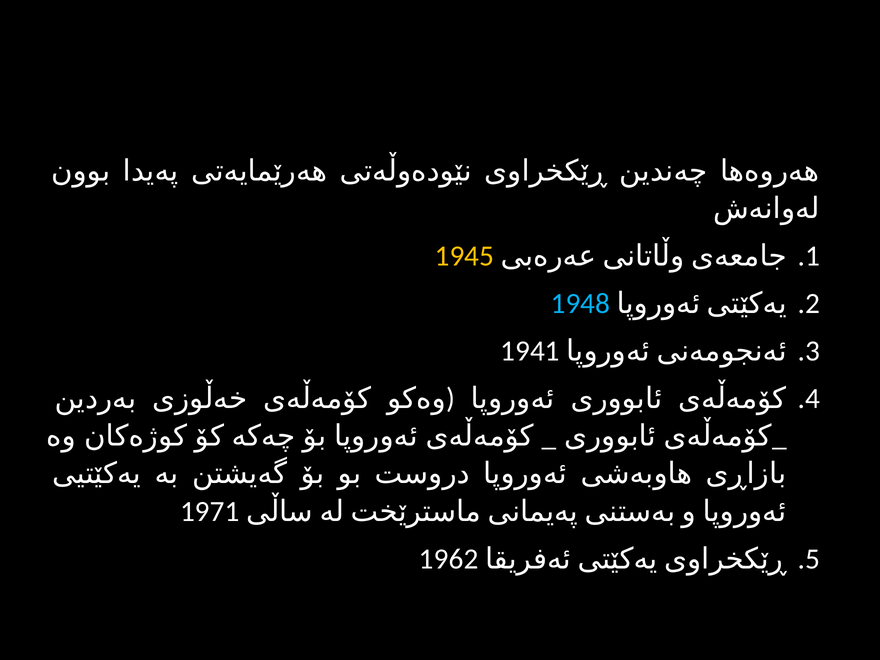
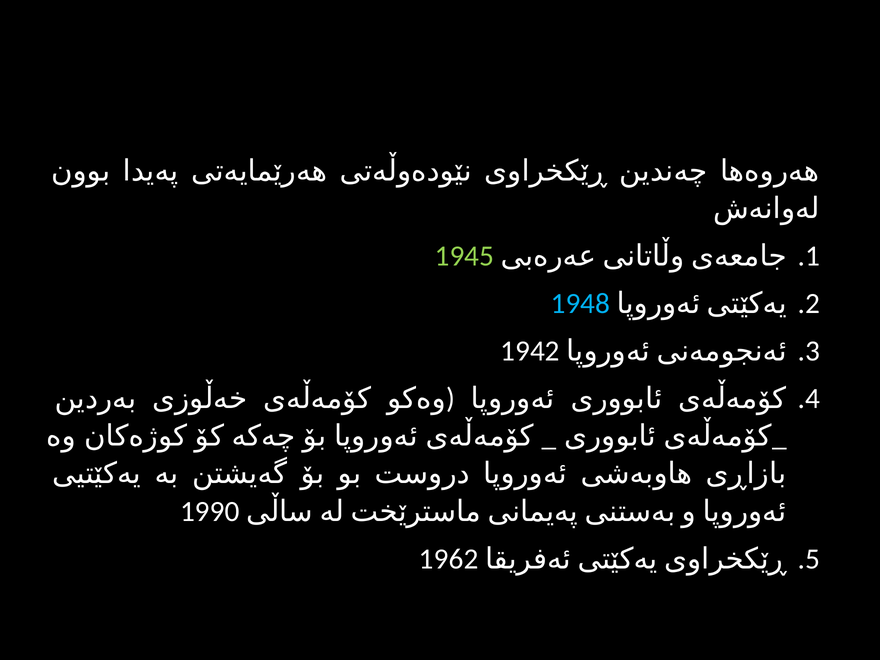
1945 colour: yellow -> light green (464, 256)
1941: 1941 -> 1942 (530, 351)
1971: 1971 -> 1990 (210, 511)
